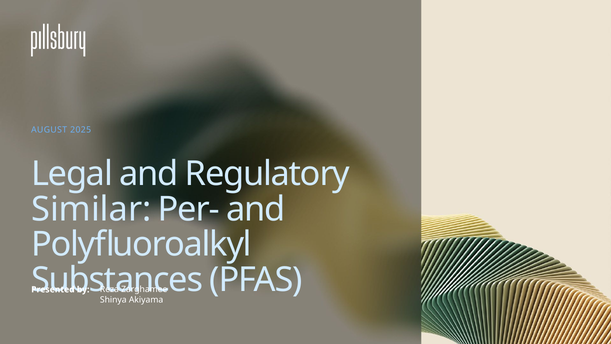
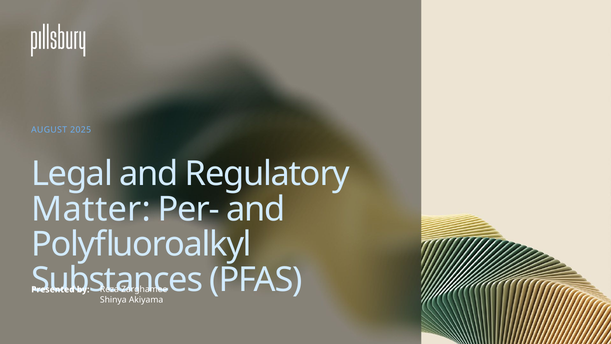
Similar: Similar -> Matter (91, 209)
